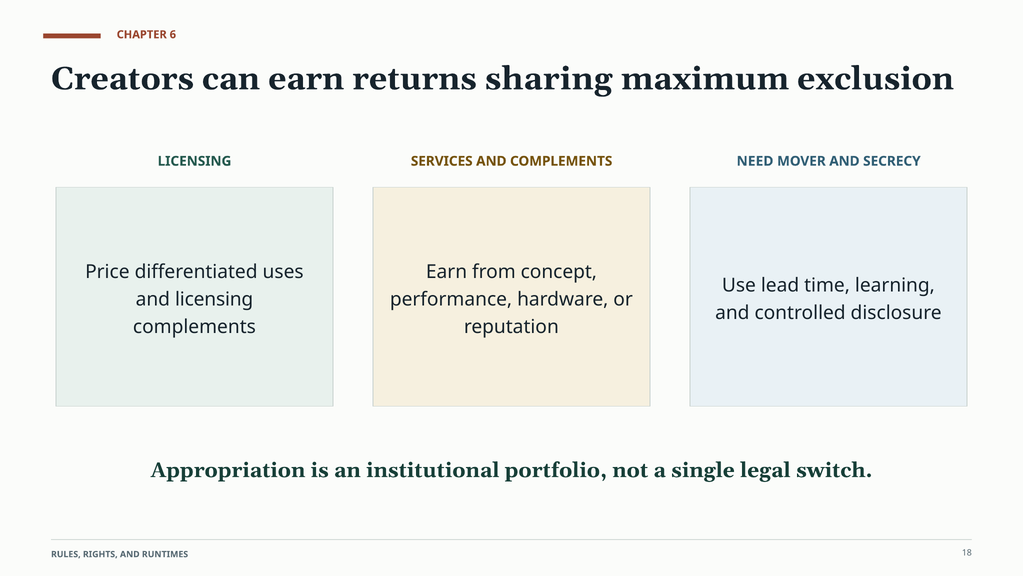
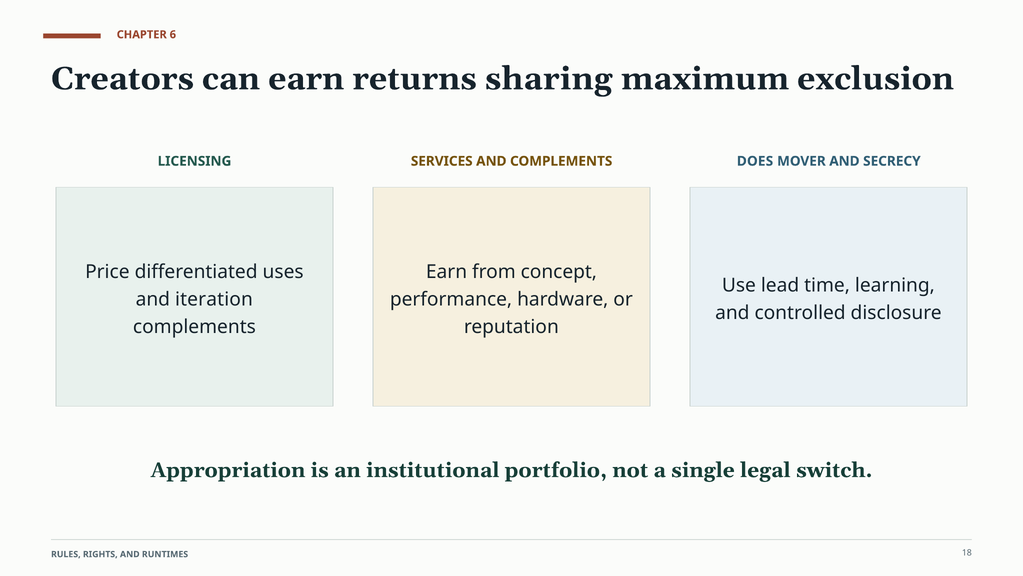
NEED: NEED -> DOES (755, 161)
and licensing: licensing -> iteration (214, 299)
